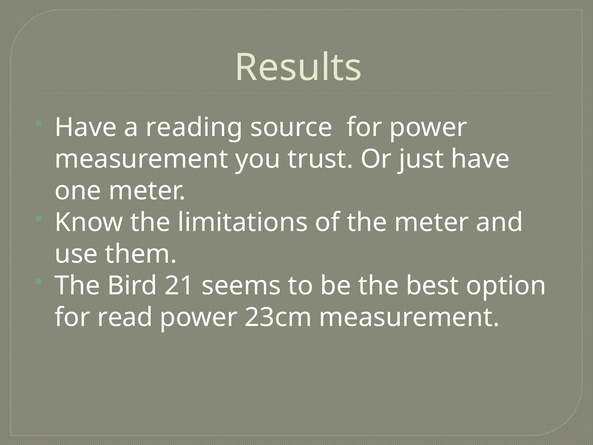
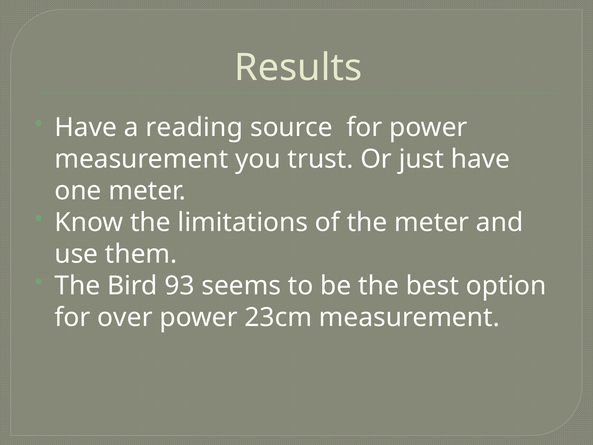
21: 21 -> 93 (180, 286)
read: read -> over (125, 317)
